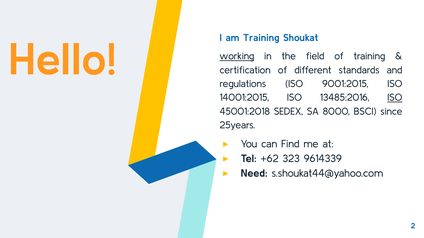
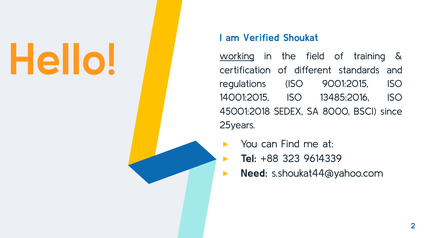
am Training: Training -> Verified (261, 38)
ISO underline: present -> none (395, 98)
+62: +62 -> +88 (269, 159)
